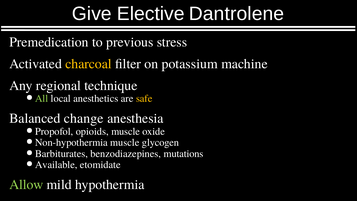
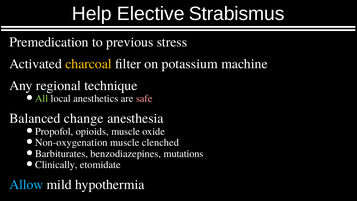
Give: Give -> Help (92, 14)
Dantrolene: Dantrolene -> Strabismus (237, 14)
safe colour: yellow -> pink (144, 98)
Non-hypothermia: Non-hypothermia -> Non-oxygenation (71, 142)
glycogen: glycogen -> clenched (160, 142)
Available: Available -> Clinically (56, 165)
Allow colour: light green -> light blue (26, 184)
